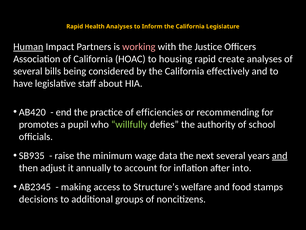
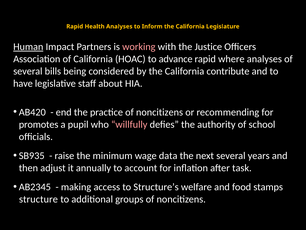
housing: housing -> advance (176, 59)
create: create -> where (231, 59)
effectively: effectively -> contribute (228, 71)
practice of efficiencies: efficiencies -> noncitizens (160, 112)
willfully colour: light green -> pink (129, 124)
and underline: present -> none (280, 155)
into: into -> task (242, 168)
decisions: decisions -> structure (38, 199)
